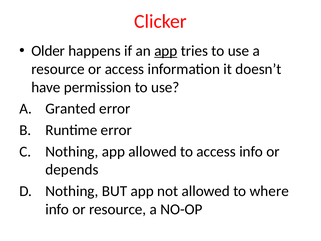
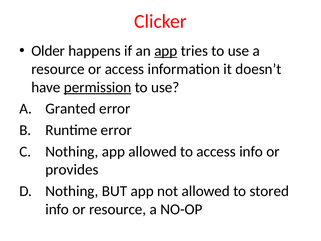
permission underline: none -> present (98, 87)
depends: depends -> provides (72, 170)
where: where -> stored (269, 191)
